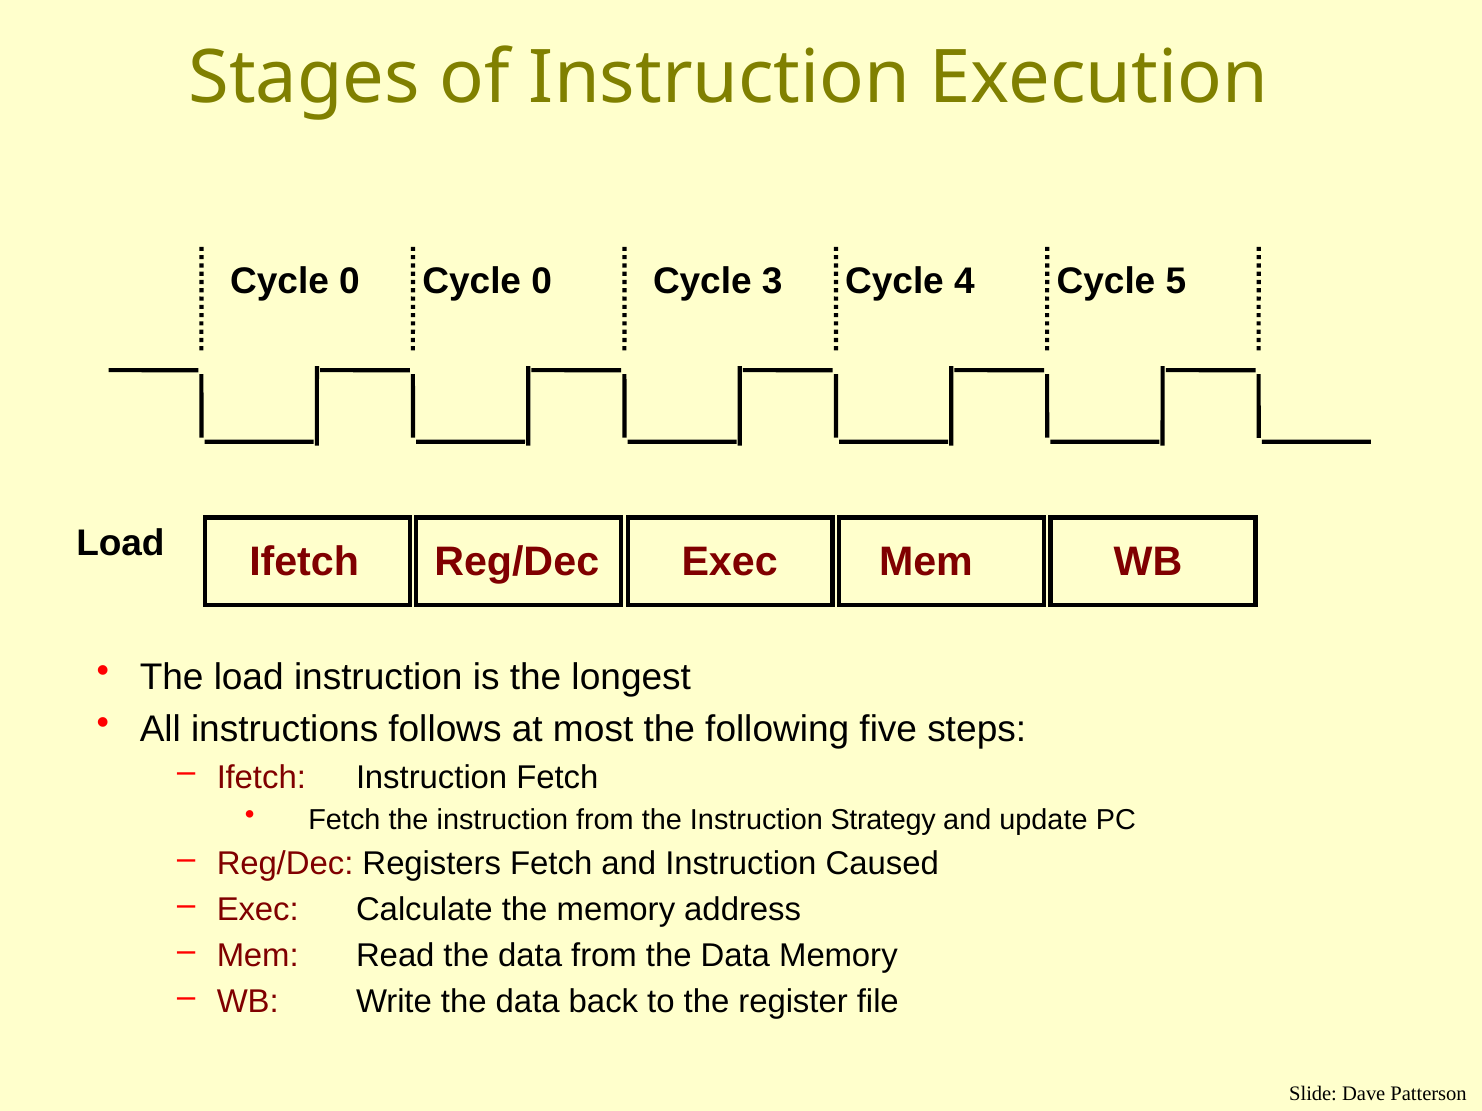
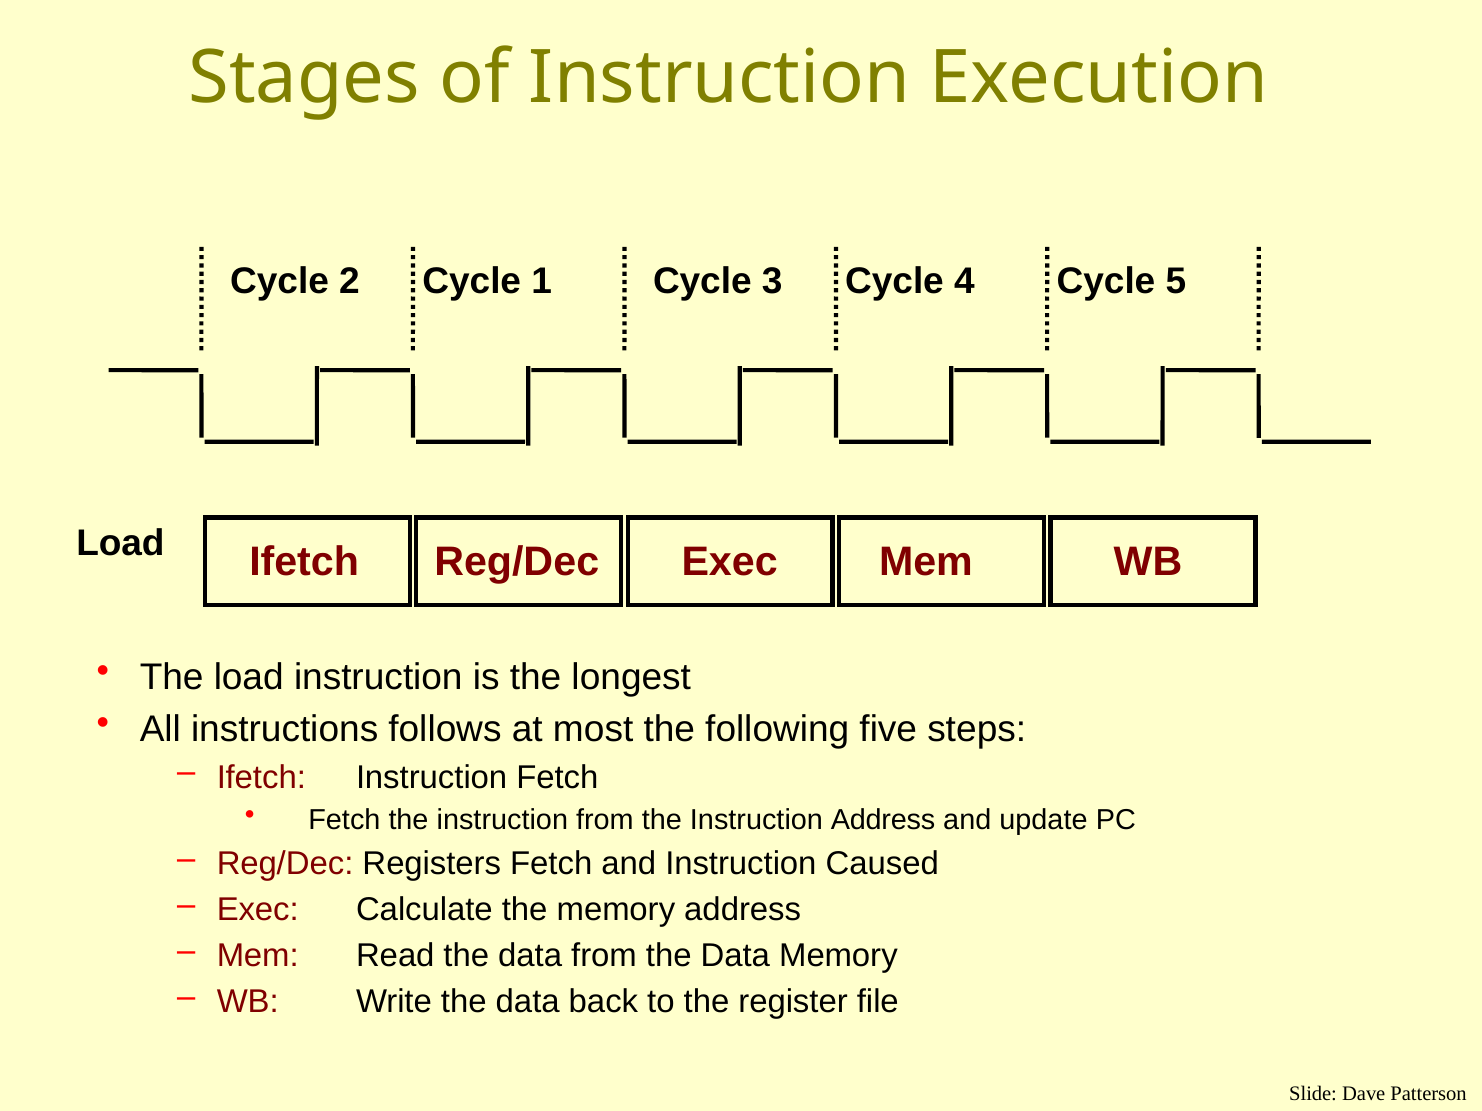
0: 0 -> 2 (349, 281)
0: 0 -> 1 (542, 281)
Instruction Strategy: Strategy -> Address (883, 820)
